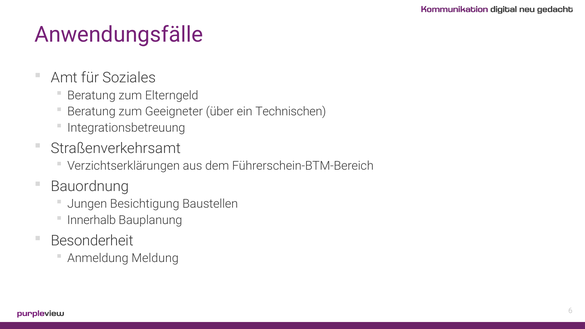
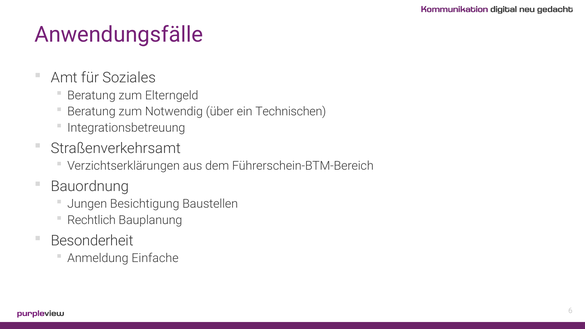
Geeigneter: Geeigneter -> Notwendig (174, 112)
Innerhalb: Innerhalb -> Rechtlich (92, 220)
Meldung: Meldung -> Einfache (155, 258)
